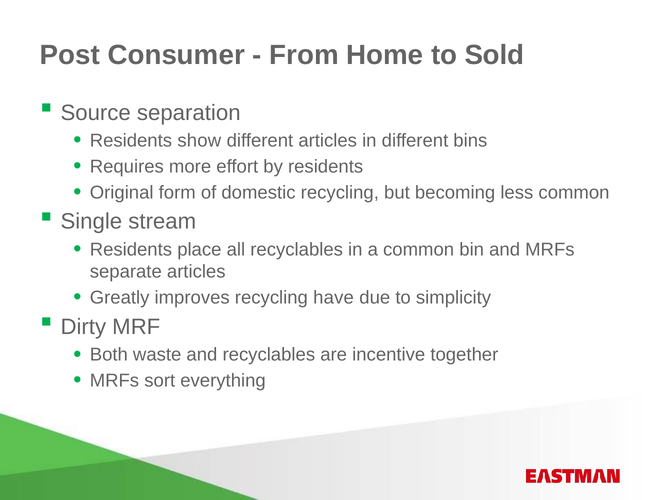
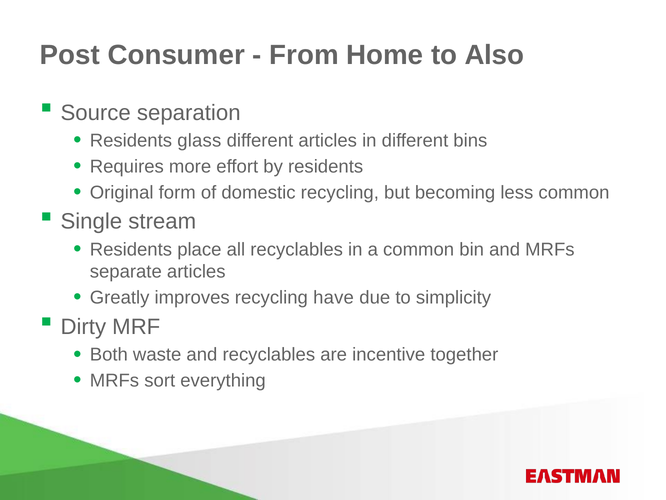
Sold: Sold -> Also (494, 55)
show: show -> glass (199, 140)
